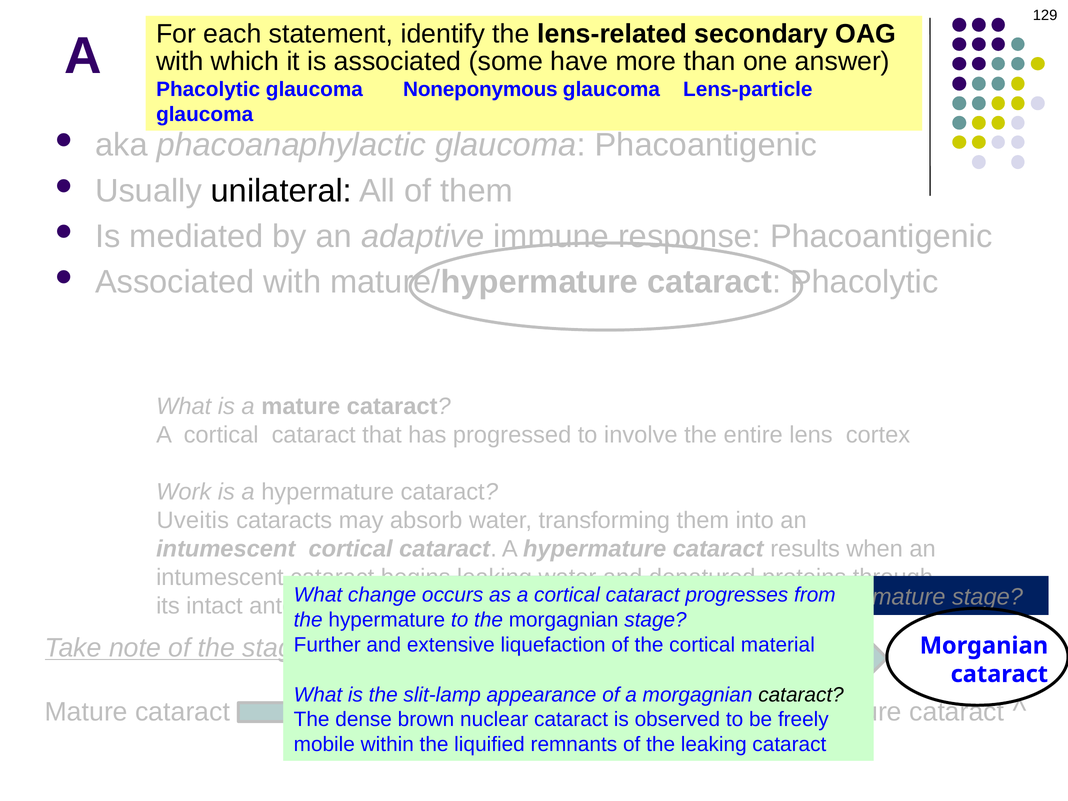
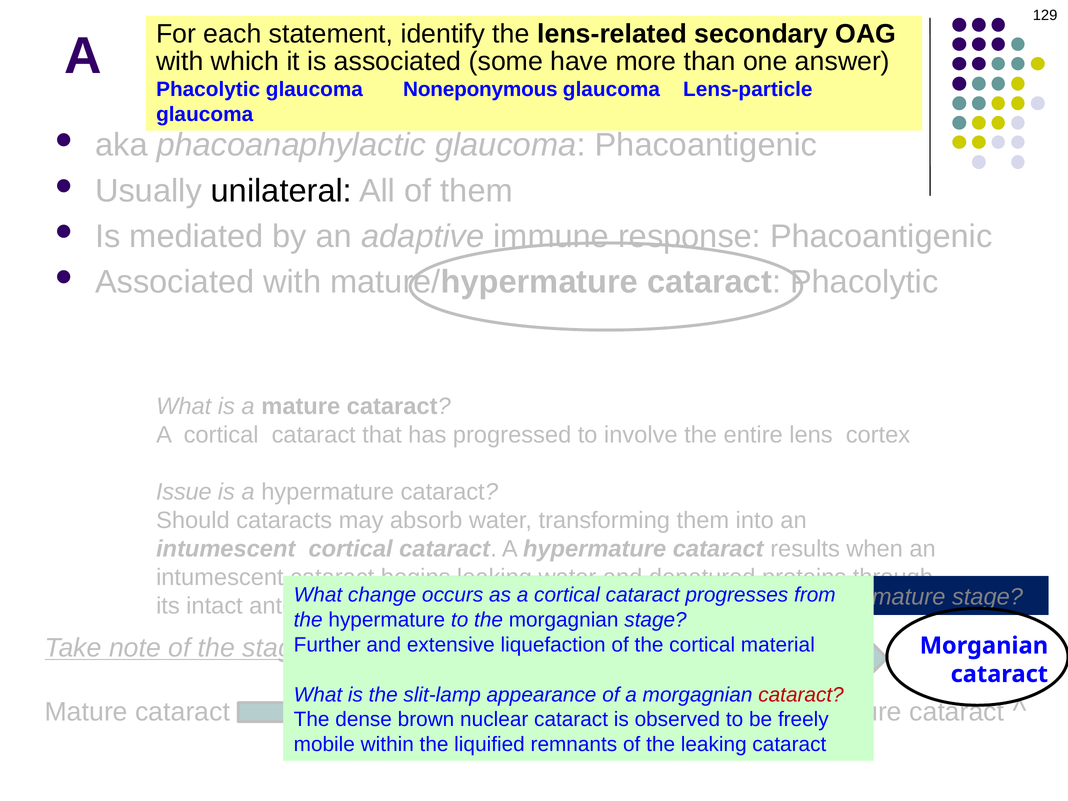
Work: Work -> Issue (184, 492)
Uveitis: Uveitis -> Should (193, 520)
cataract colour: black -> red (801, 695)
